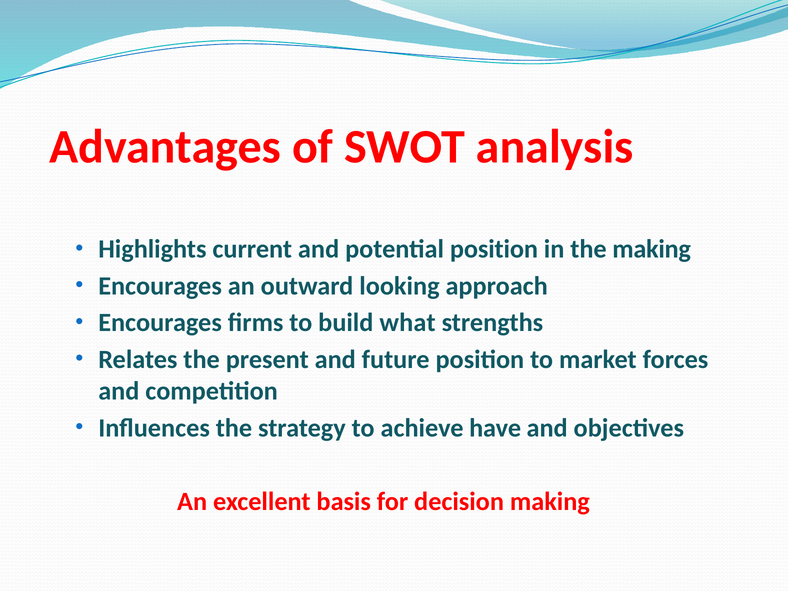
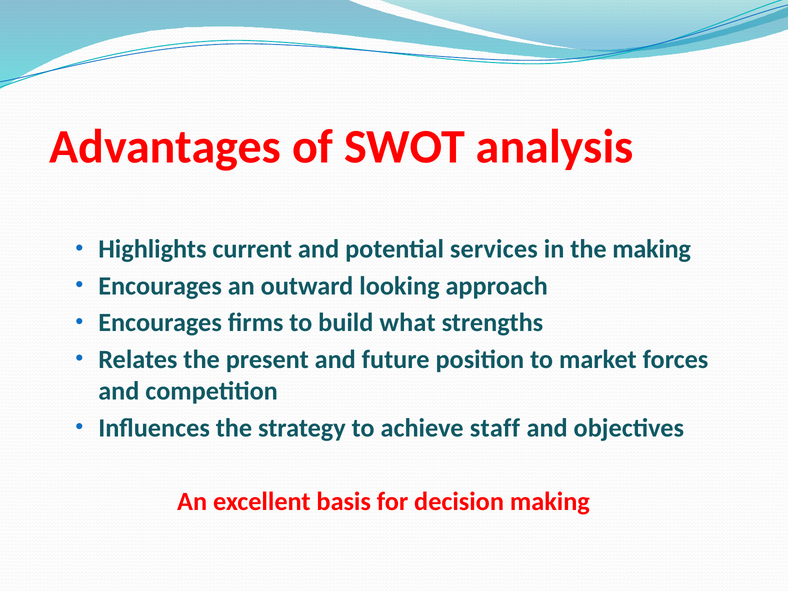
potential position: position -> services (494, 249)
have: have -> staff (495, 428)
